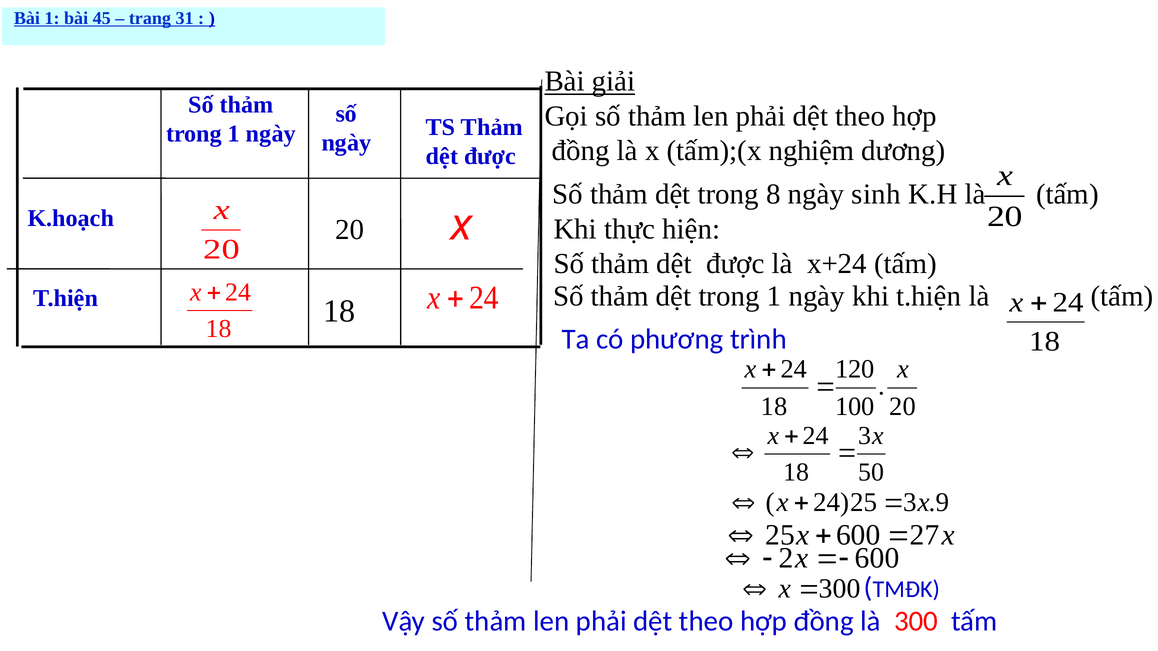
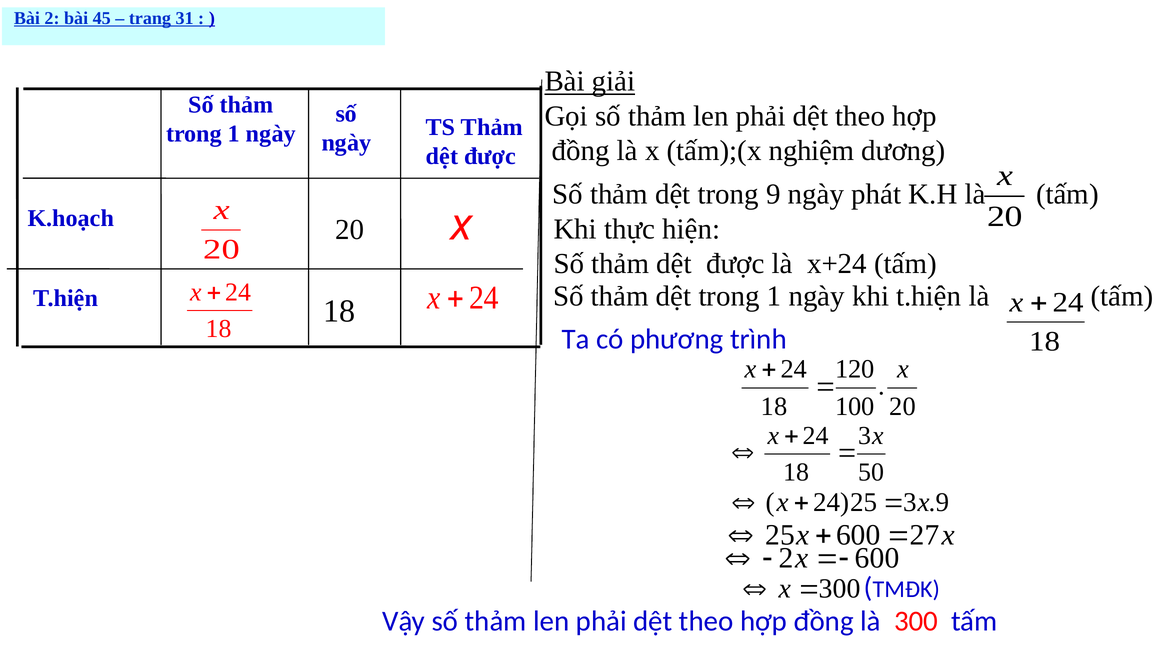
Bài 1: 1 -> 2 (52, 18)
8: 8 -> 9 (773, 195)
sinh: sinh -> phát (876, 195)
